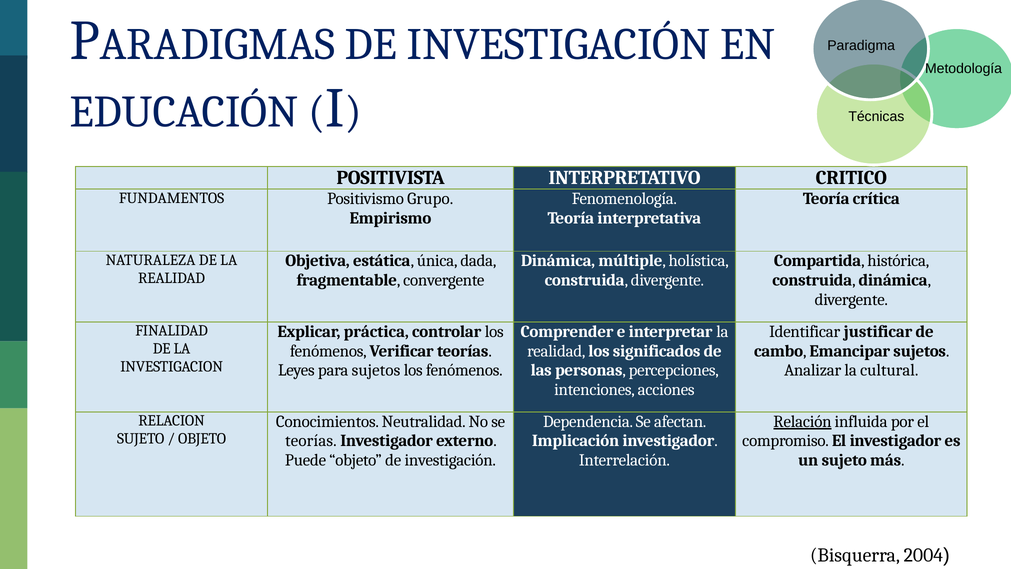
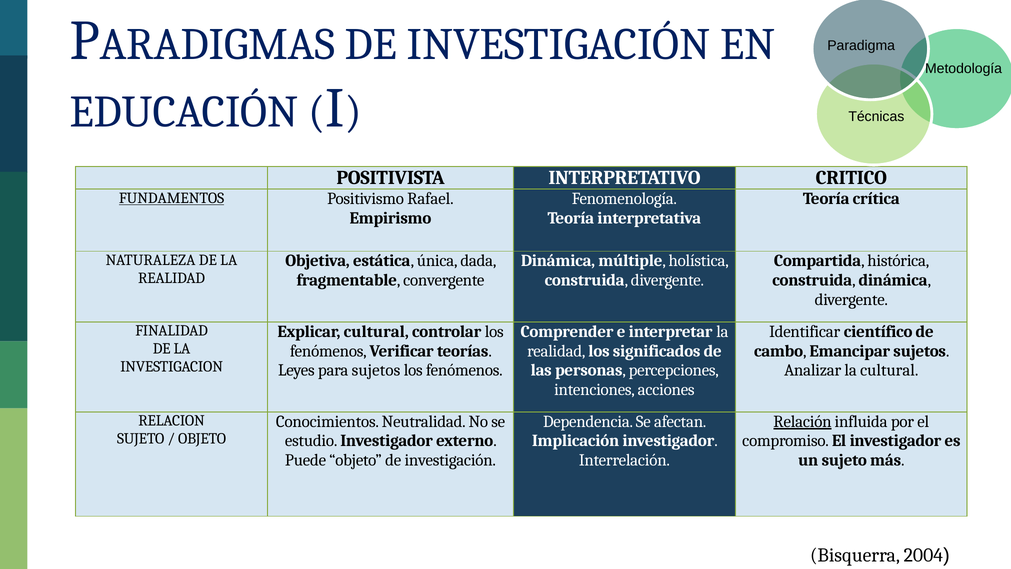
FUNDAMENTOS underline: none -> present (172, 198)
Grupo: Grupo -> Rafael (430, 199)
Explicar práctica: práctica -> cultural (376, 331)
justificar: justificar -> científico (878, 331)
teorías: teorías -> estudio (311, 441)
